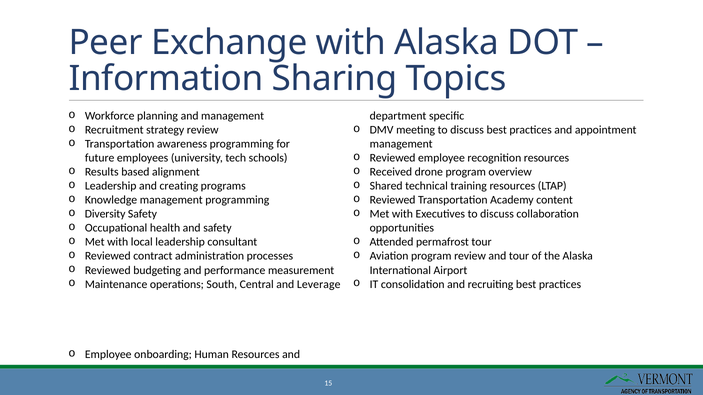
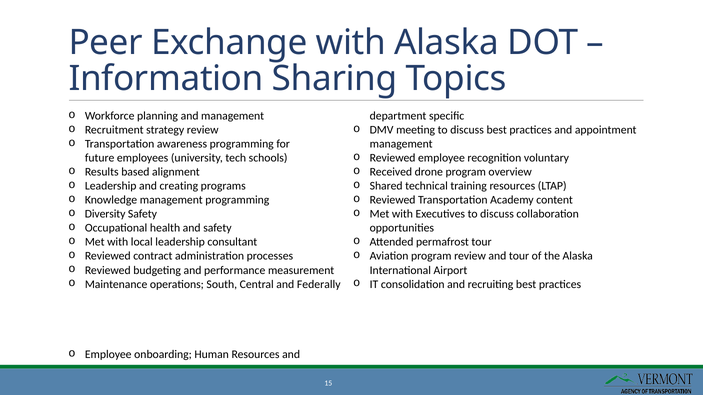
recognition resources: resources -> voluntary (546, 158)
Leverage: Leverage -> Federally (319, 285)
